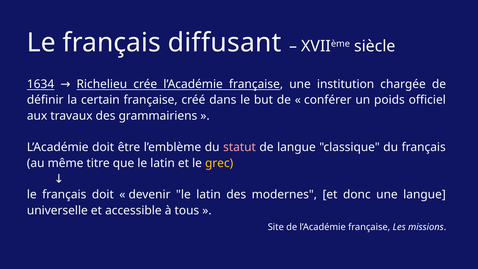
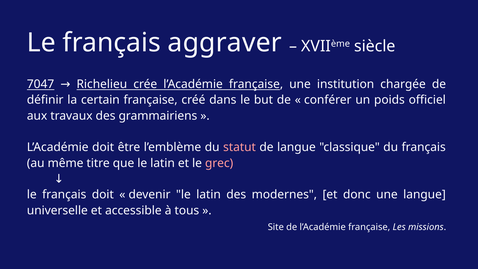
diffusant: diffusant -> aggraver (225, 43)
1634: 1634 -> 7047 (41, 84)
grec colour: yellow -> pink (219, 163)
